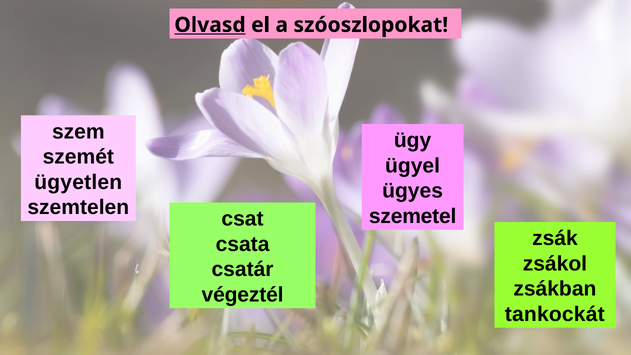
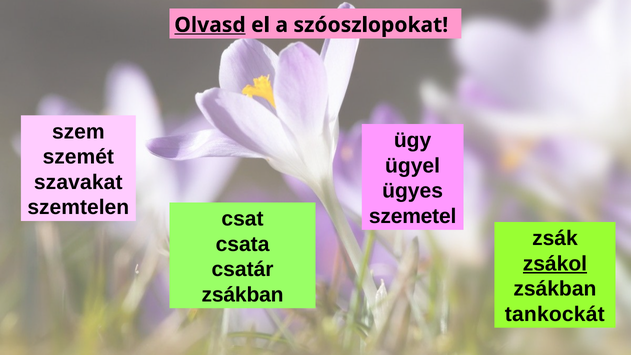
ügyetlen: ügyetlen -> szavakat (78, 182)
zsákol underline: none -> present (555, 264)
végeztél: végeztél -> zsákban (243, 295)
